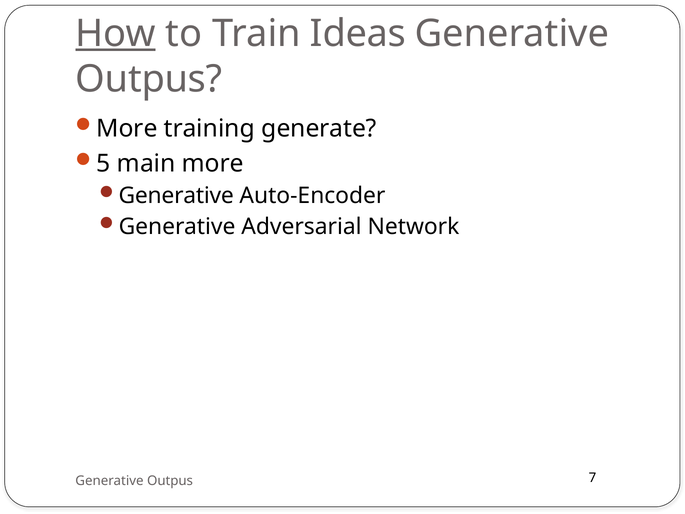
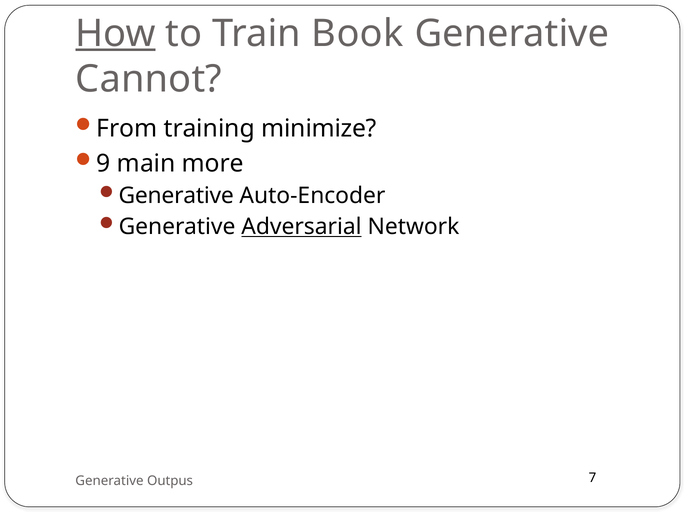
Ideas: Ideas -> Book (358, 34)
Outpus: Outpus -> Cannot (149, 79)
More: More -> From (127, 128)
generate: generate -> minimize (319, 128)
5: 5 -> 9 (103, 164)
Adversarial underline: none -> present (301, 227)
